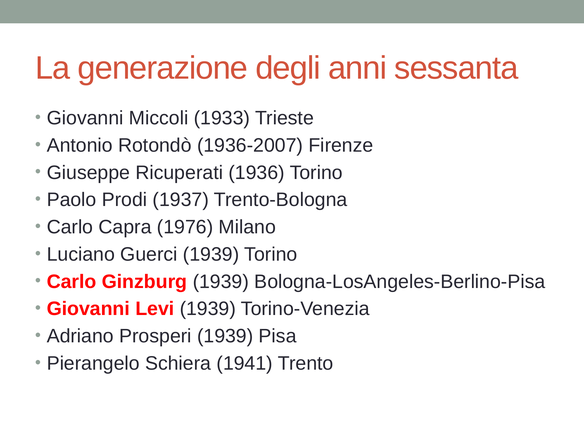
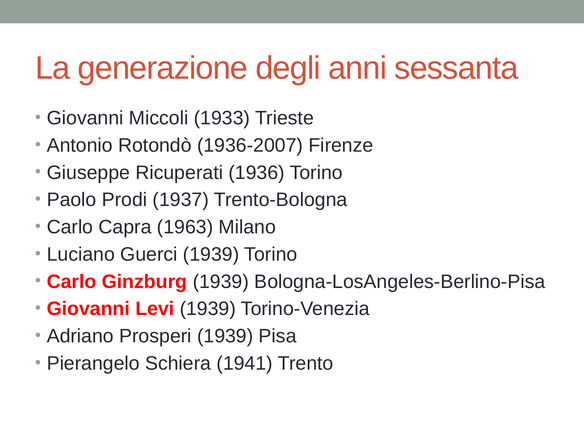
1976: 1976 -> 1963 (185, 227)
